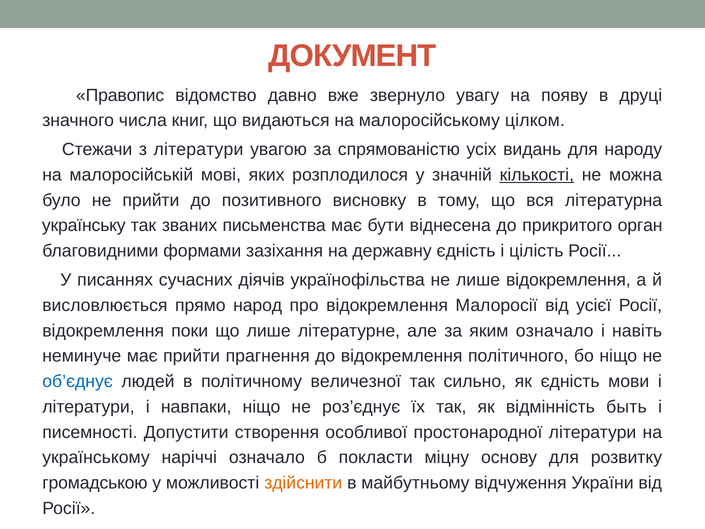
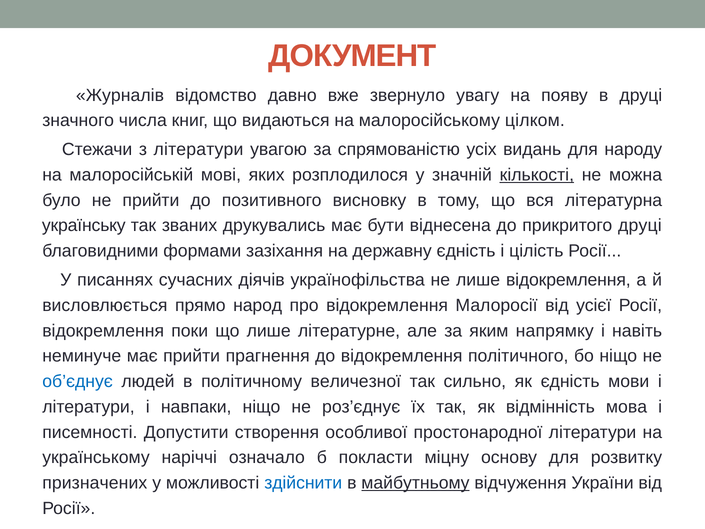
Правопис: Правопис -> Журналів (120, 95)
письменства: письменства -> друкувались (274, 226)
прикритого орган: орган -> друці (640, 226)
яким означало: означало -> напрямку (555, 331)
быть: быть -> мова (627, 407)
громадською: громадською -> призначених (95, 483)
здійснити colour: orange -> blue (303, 483)
майбутньому underline: none -> present (415, 483)
